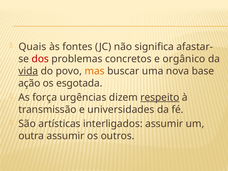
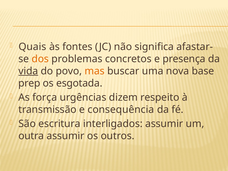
dos colour: red -> orange (40, 59)
orgânico: orgânico -> presença (184, 59)
ação: ação -> prep (29, 83)
respeito underline: present -> none (160, 97)
universidades: universidades -> consequência (121, 110)
artísticas: artísticas -> escritura (59, 124)
